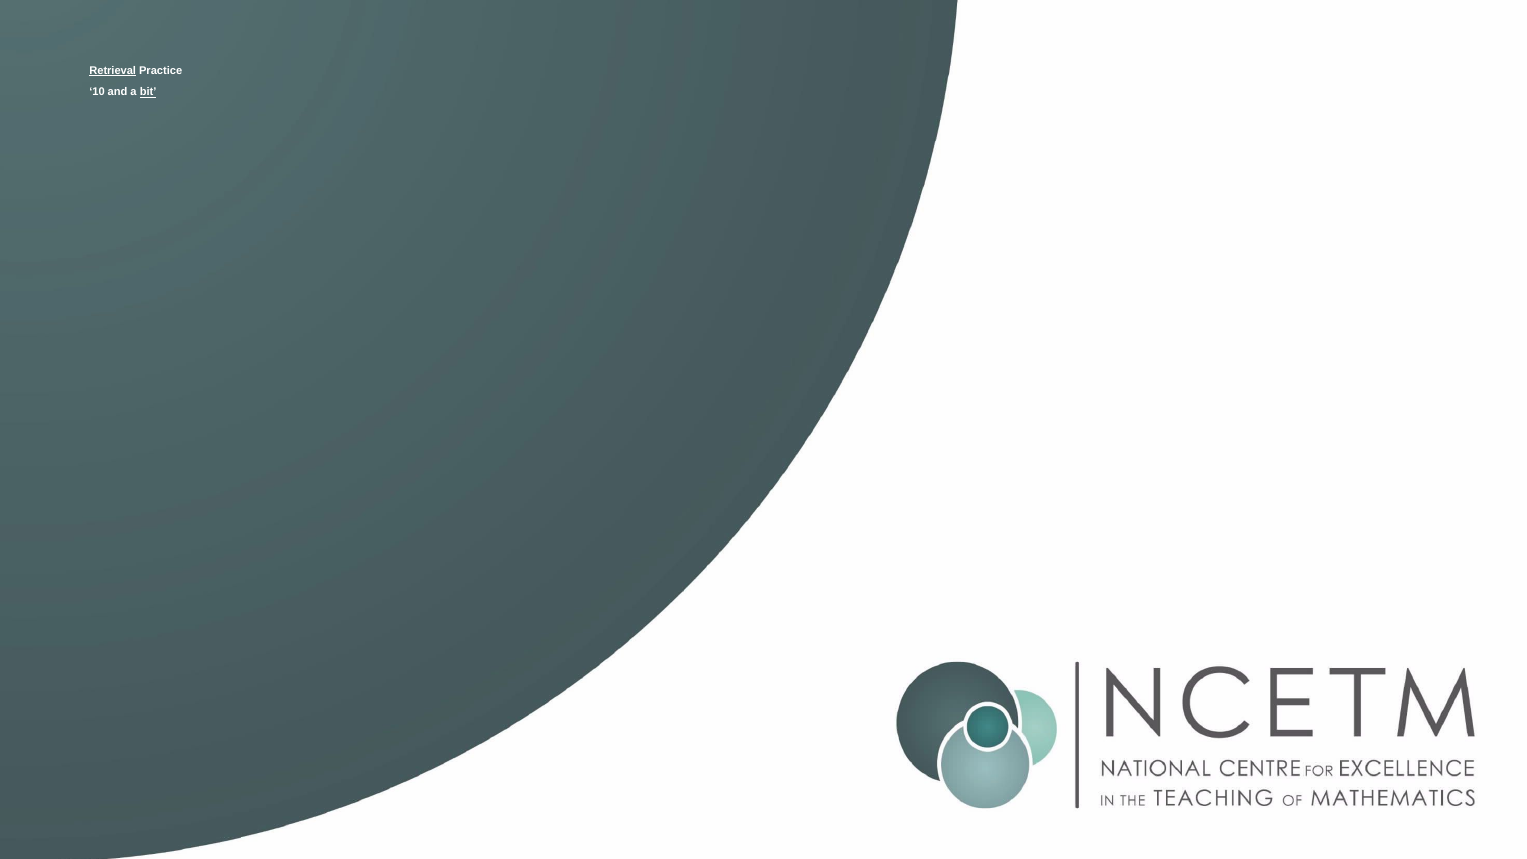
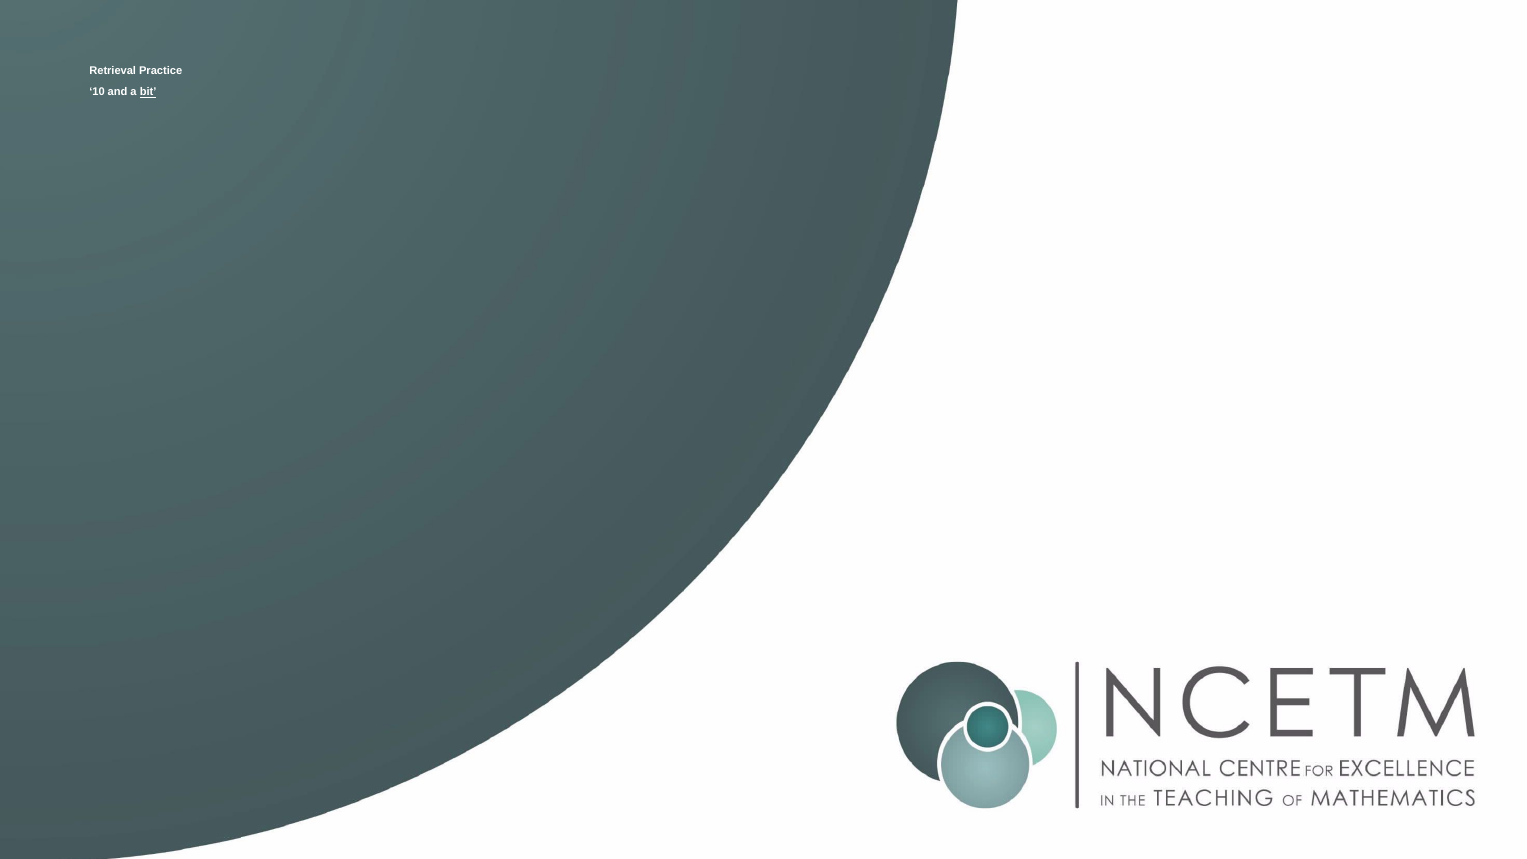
Retrieval underline: present -> none (113, 70)
